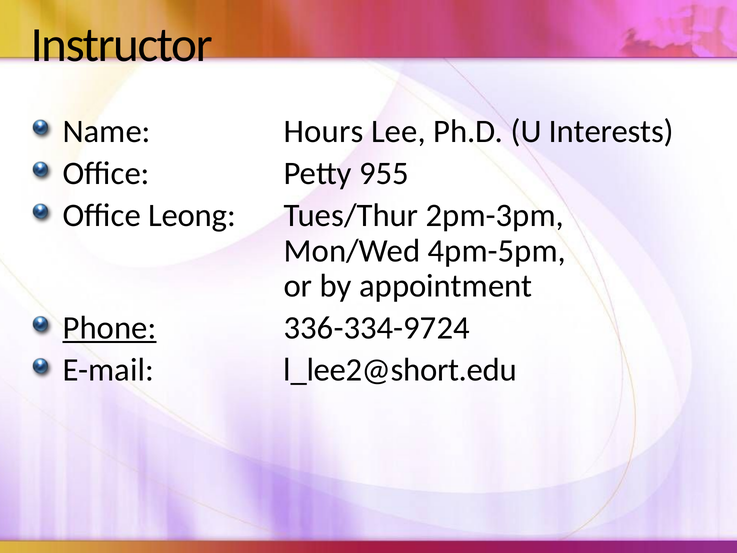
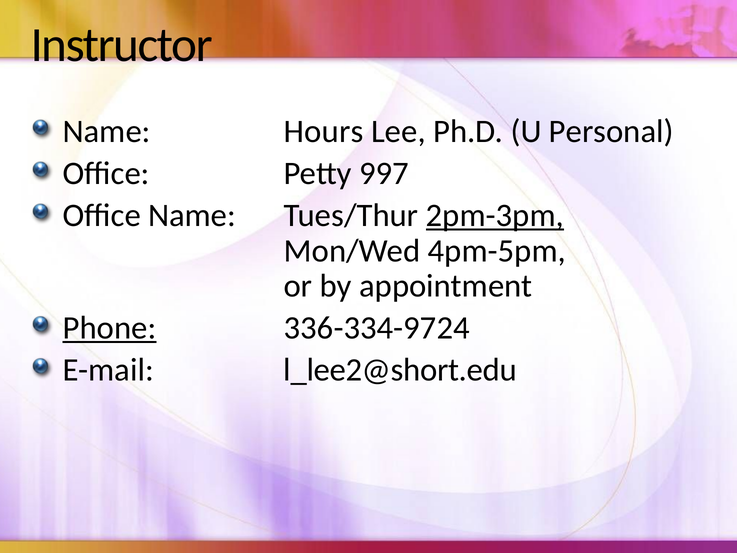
Interests: Interests -> Personal (611, 131)
955: 955 -> 997 (384, 173)
Office Leong: Leong -> Name (192, 215)
2pm-3pm underline: none -> present (495, 215)
